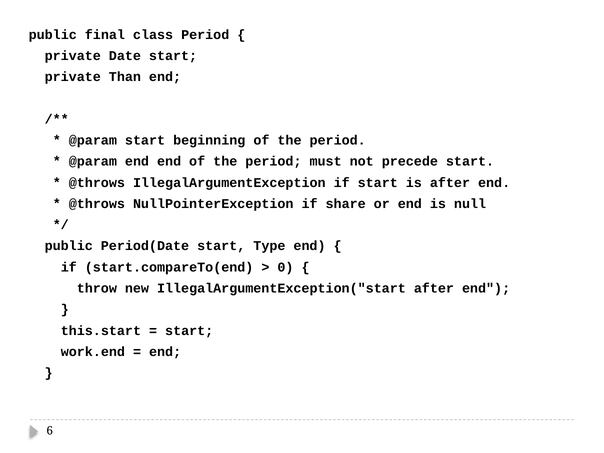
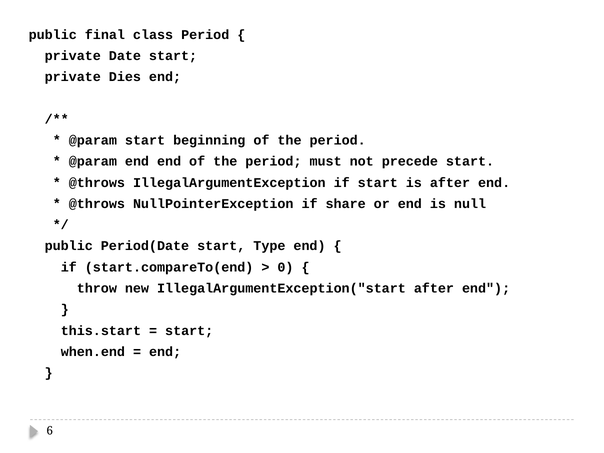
Than: Than -> Dies (125, 77)
work.end: work.end -> when.end (93, 352)
